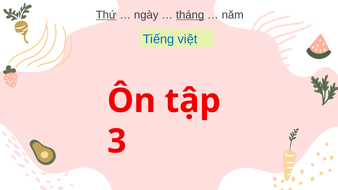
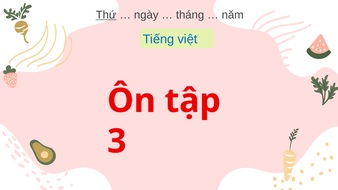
tháng underline: present -> none (190, 15)
